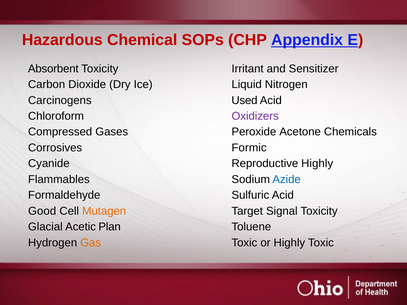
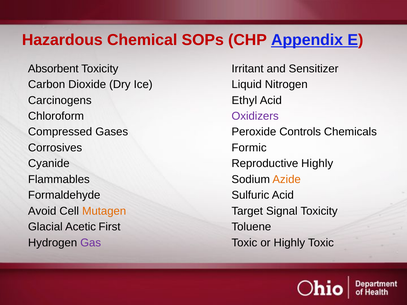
Used: Used -> Ethyl (244, 100)
Acetone: Acetone -> Controls (300, 132)
Azide colour: blue -> orange (287, 180)
Good: Good -> Avoid (42, 211)
Plan: Plan -> First (110, 227)
Gas colour: orange -> purple (91, 243)
